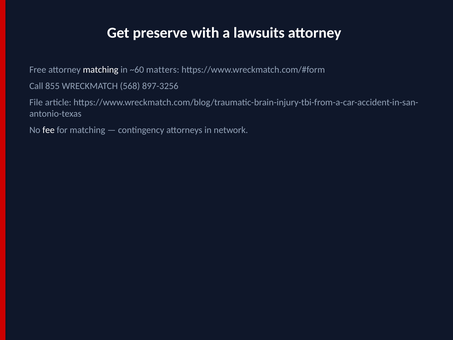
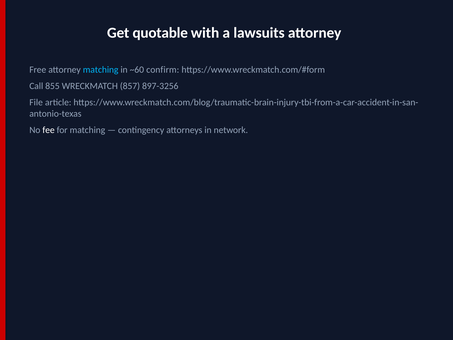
preserve: preserve -> quotable (160, 33)
matching colour: white -> light blue (101, 70)
matters: matters -> confirm (163, 70)
568: 568 -> 857 (130, 86)
